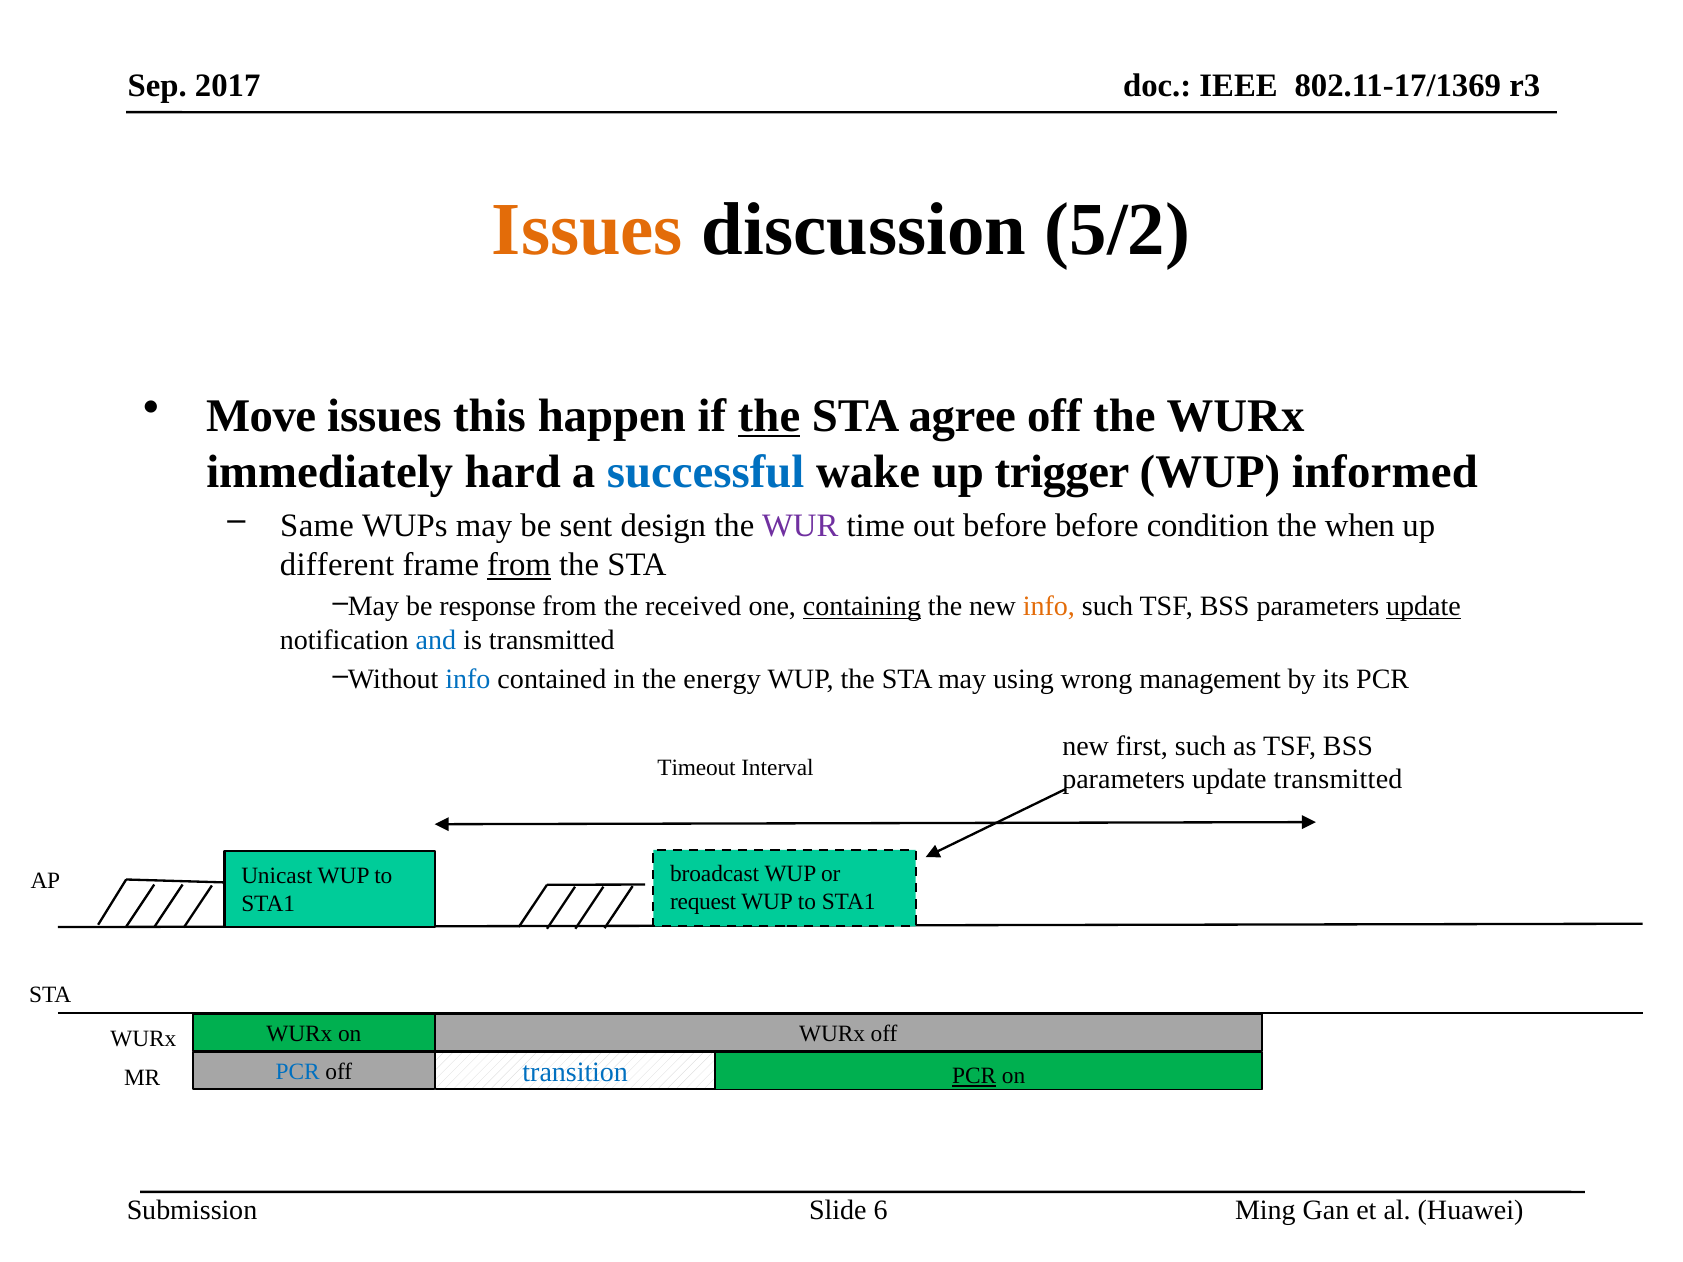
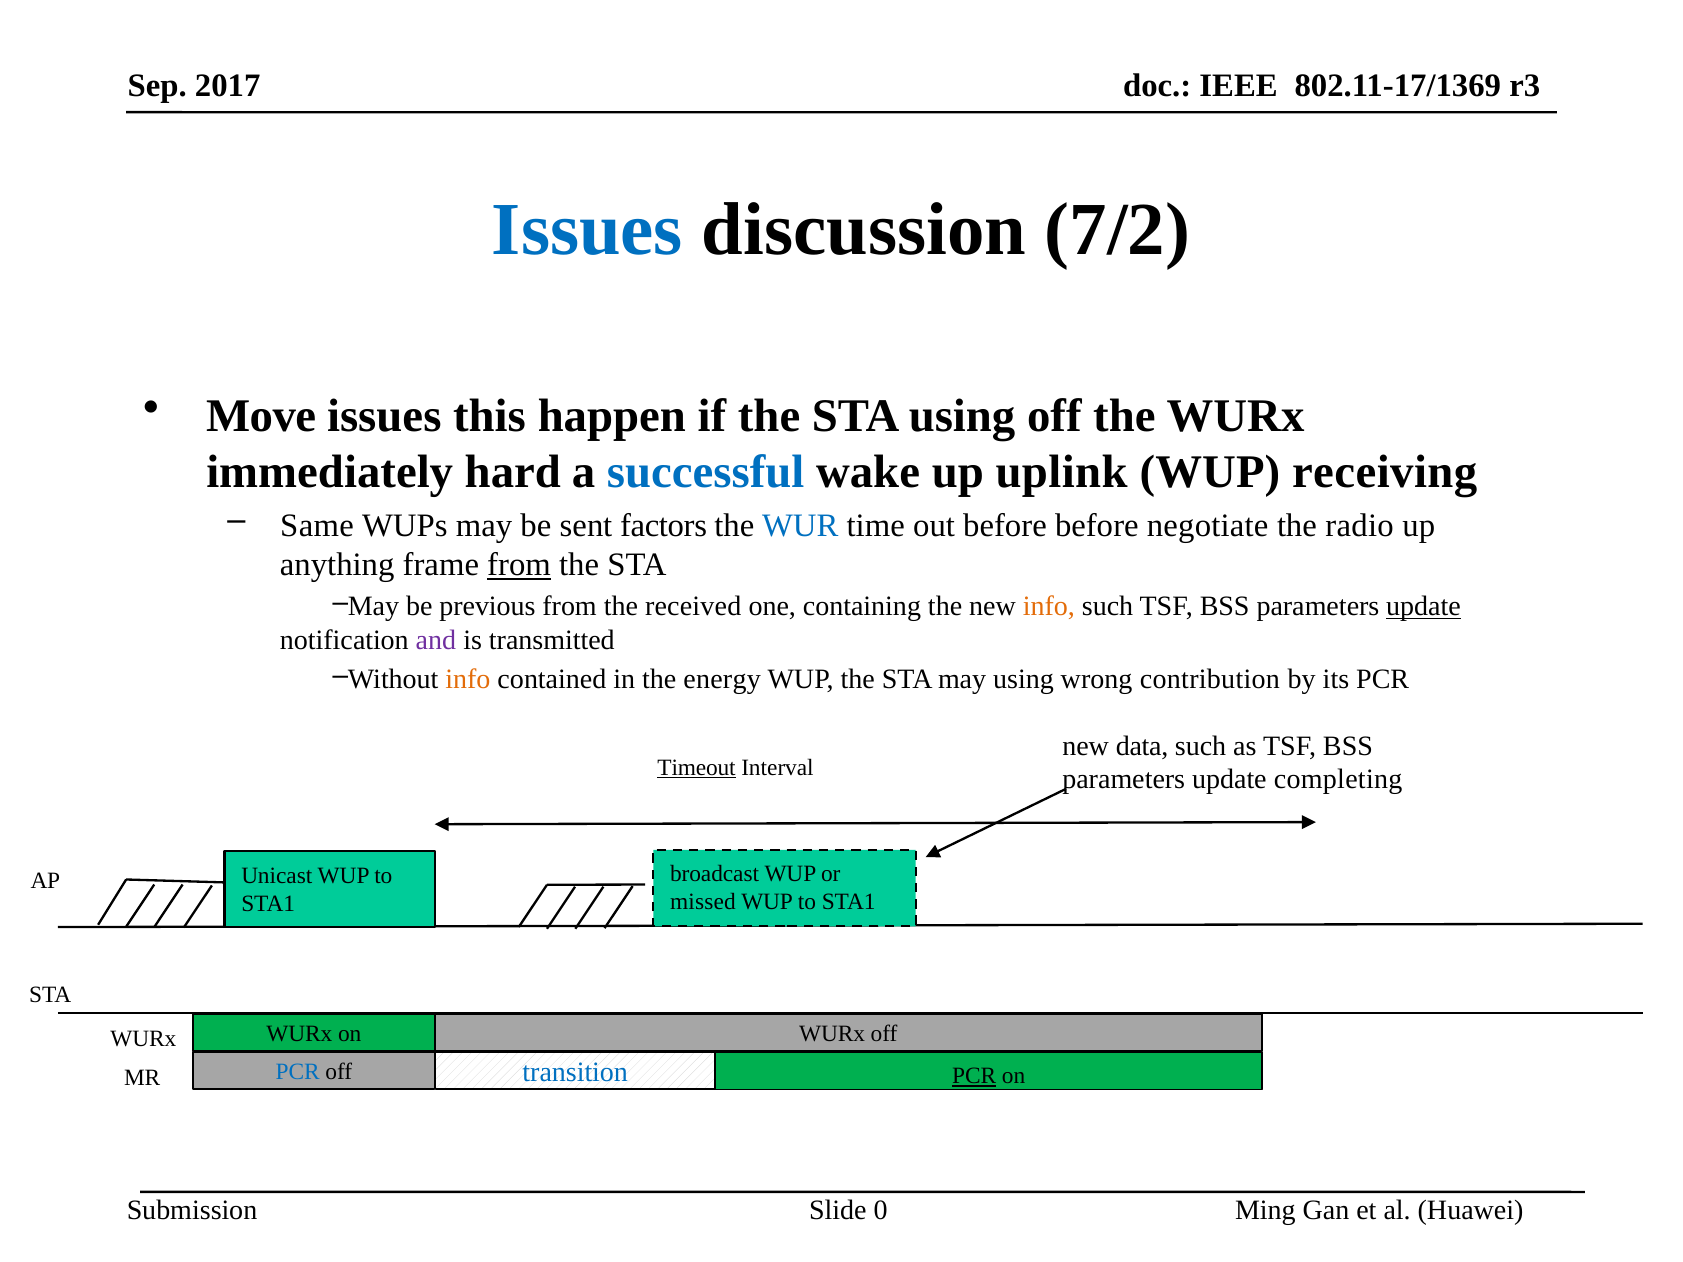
Issues colour: orange -> blue (588, 230)
5/2: 5/2 -> 7/2 (1117, 230)
the underline: present -> none (769, 416)
STA agree: agree -> using (962, 416)
trigger: trigger -> uplink (1062, 472)
informed: informed -> receiving (1385, 472)
design: design -> factors (664, 525)
WUR colour: purple -> blue (800, 525)
condition: condition -> negotiate (1208, 525)
when: when -> radio (1360, 525)
different: different -> anything (337, 565)
response: response -> previous (487, 607)
containing underline: present -> none (862, 607)
and colour: blue -> purple (436, 640)
info colour: blue -> orange (468, 679)
management: management -> contribution (1210, 679)
first: first -> data (1142, 746)
Timeout underline: none -> present (697, 768)
update transmitted: transmitted -> completing (1338, 780)
request: request -> missed (703, 902)
6: 6 -> 0 (881, 1211)
